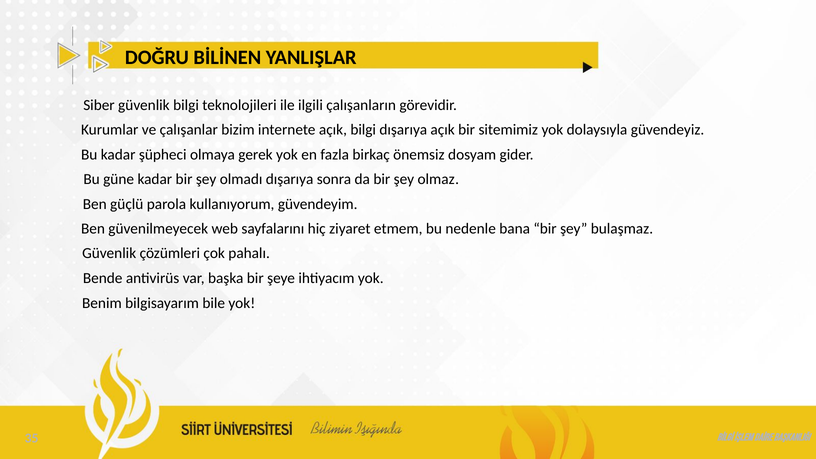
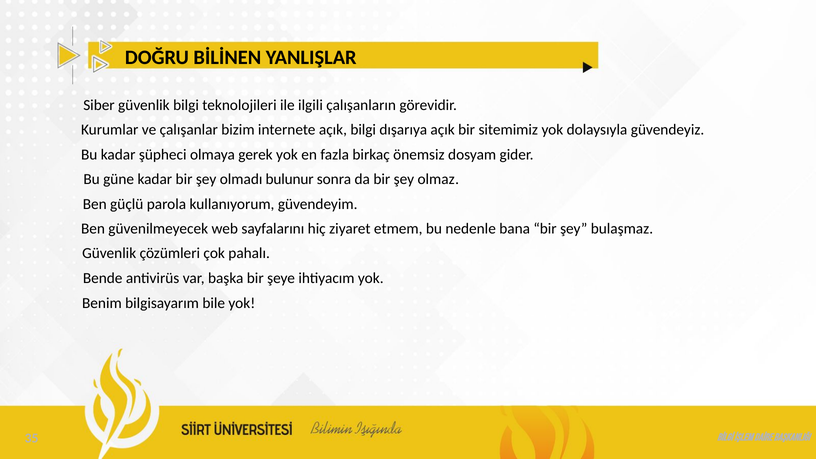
olmadı dışarıya: dışarıya -> bulunur (290, 179)
